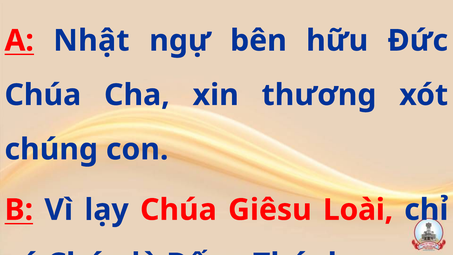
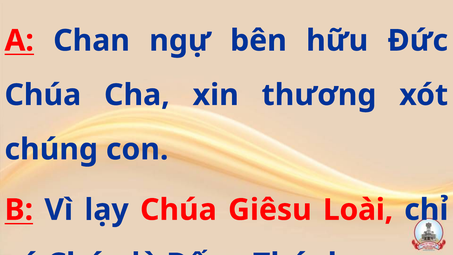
Nhật: Nhật -> Chan (92, 41)
